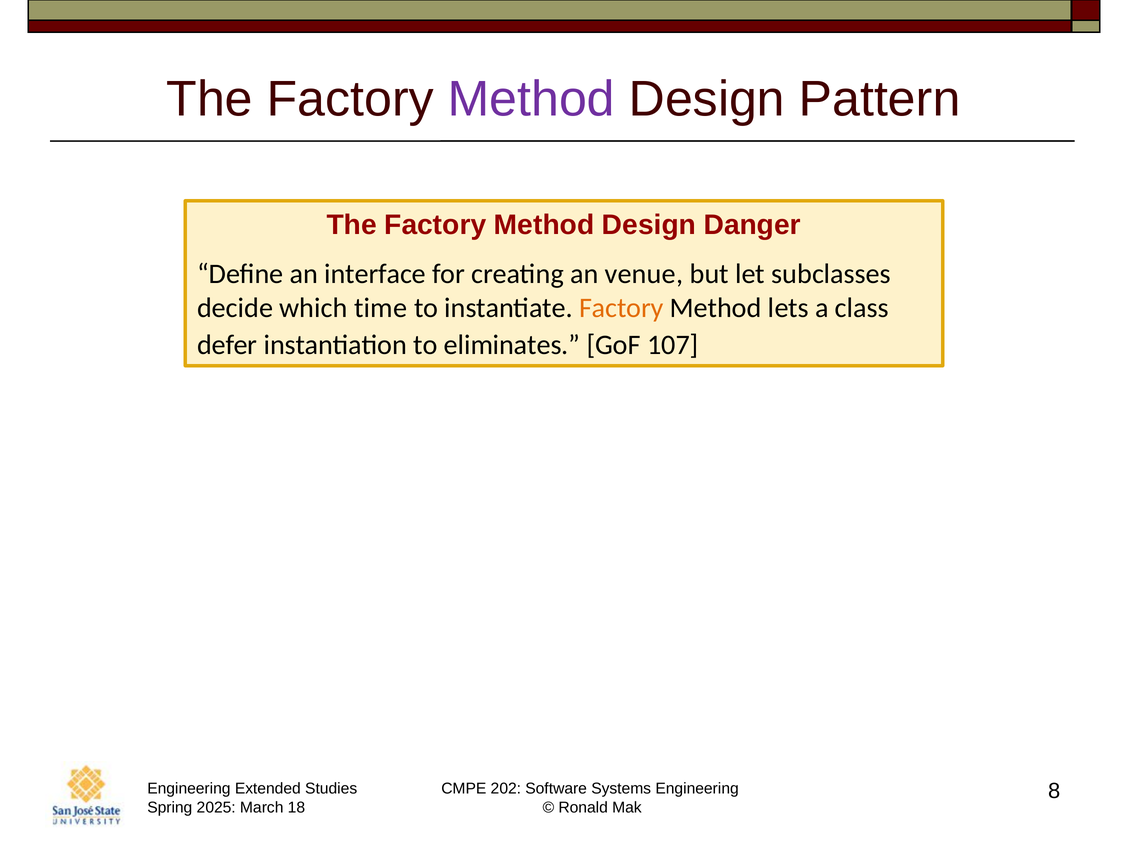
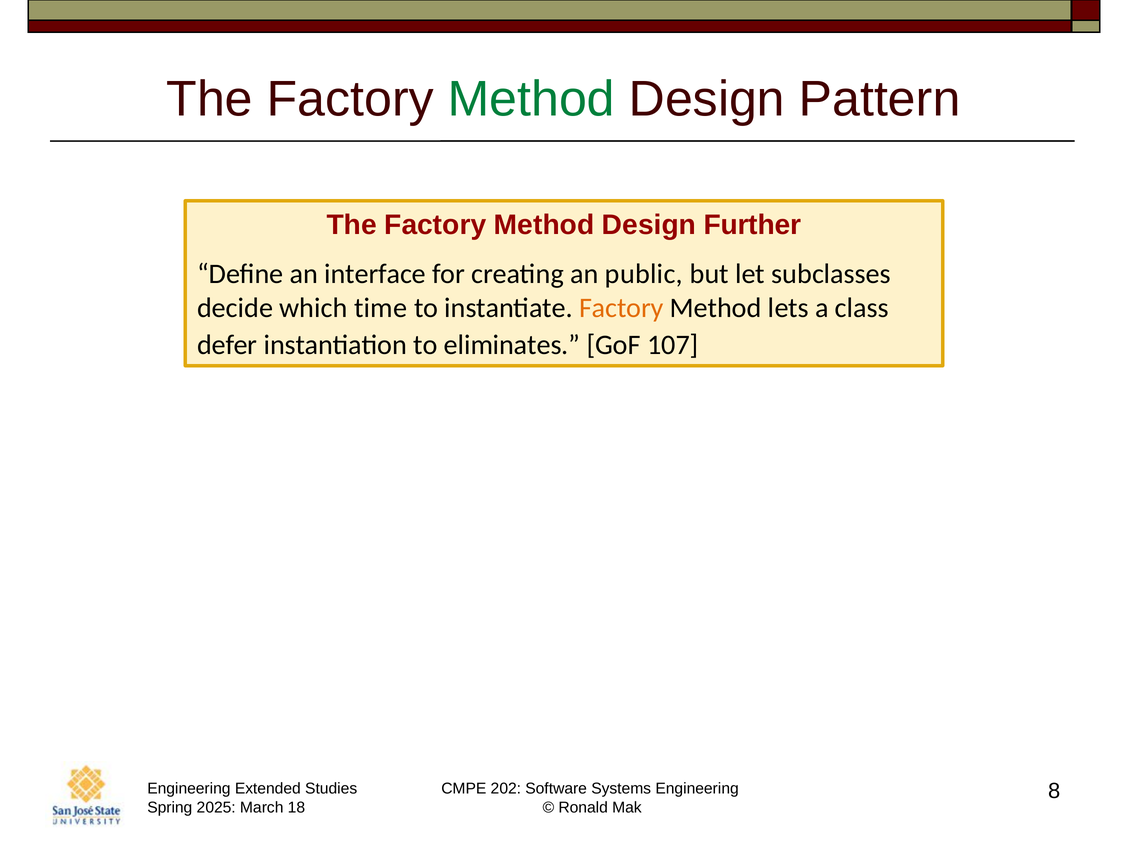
Method colour: purple -> green (531, 99)
Danger: Danger -> Further (752, 225)
venue: venue -> public (644, 274)
